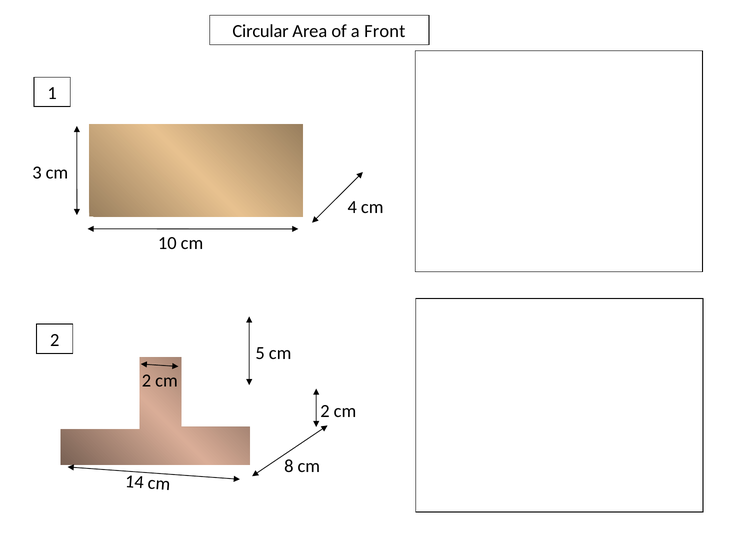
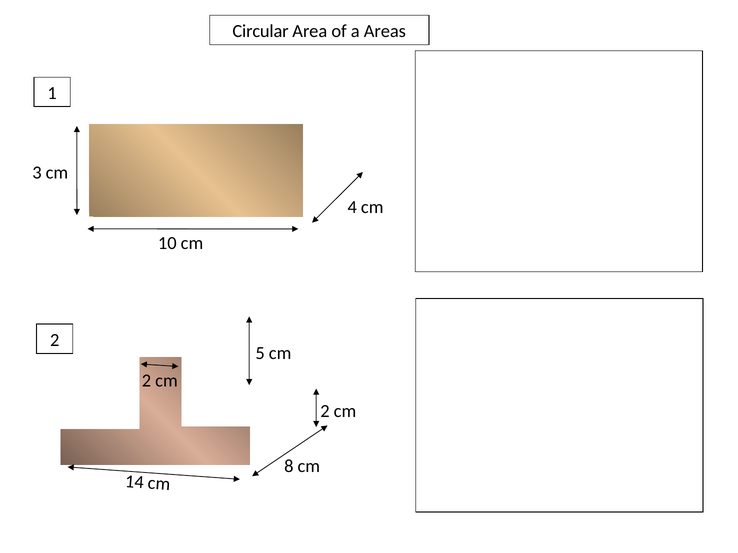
Front: Front -> Areas (385, 31)
